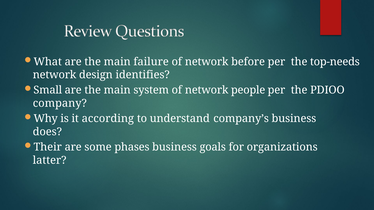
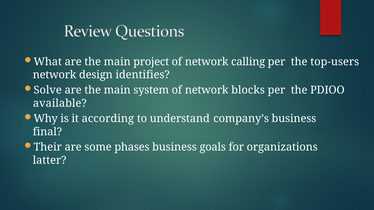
failure: failure -> project (151, 62)
before: before -> calling (248, 62)
top-needs: top-needs -> top-users (335, 62)
Small: Small -> Solve (48, 90)
people: people -> blocks (248, 90)
company: company -> available (60, 103)
does: does -> final (47, 132)
